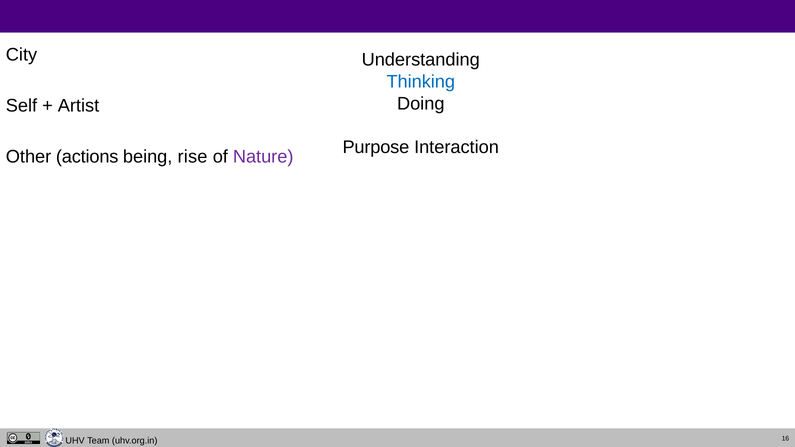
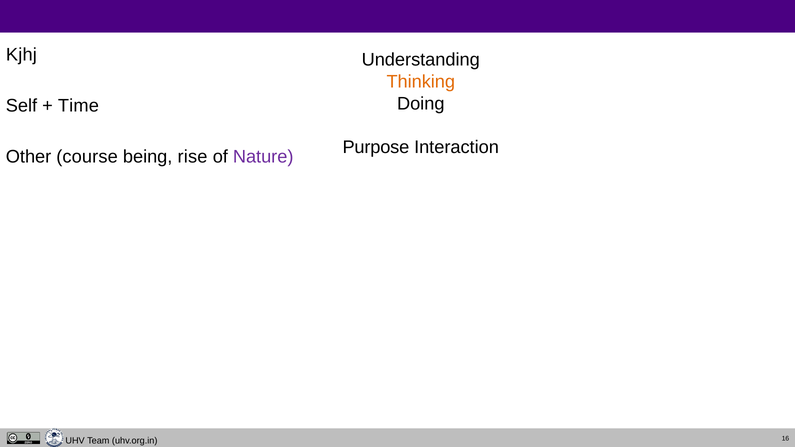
City: City -> Kjhj (21, 55)
Thinking colour: blue -> orange (421, 82)
Artist: Artist -> Time (78, 106)
actions: actions -> course (87, 157)
